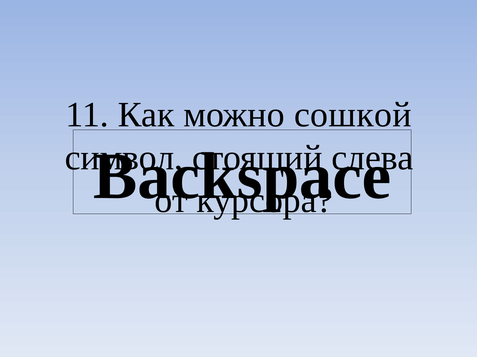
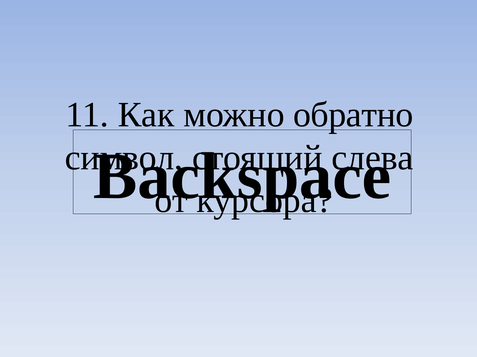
сошкой: сошкой -> обратно (353, 115)
